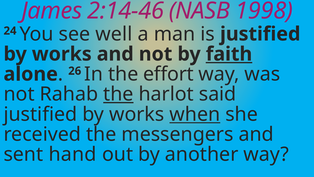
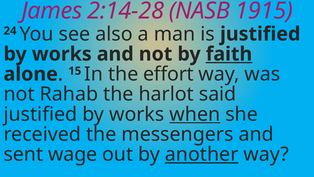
2:14-46: 2:14-46 -> 2:14-28 (126, 11)
1998: 1998 -> 1915 (264, 11)
well: well -> also (114, 34)
26: 26 -> 15 (75, 71)
the underline: present -> none (118, 94)
hand: hand -> wage (73, 154)
another underline: none -> present (202, 154)
